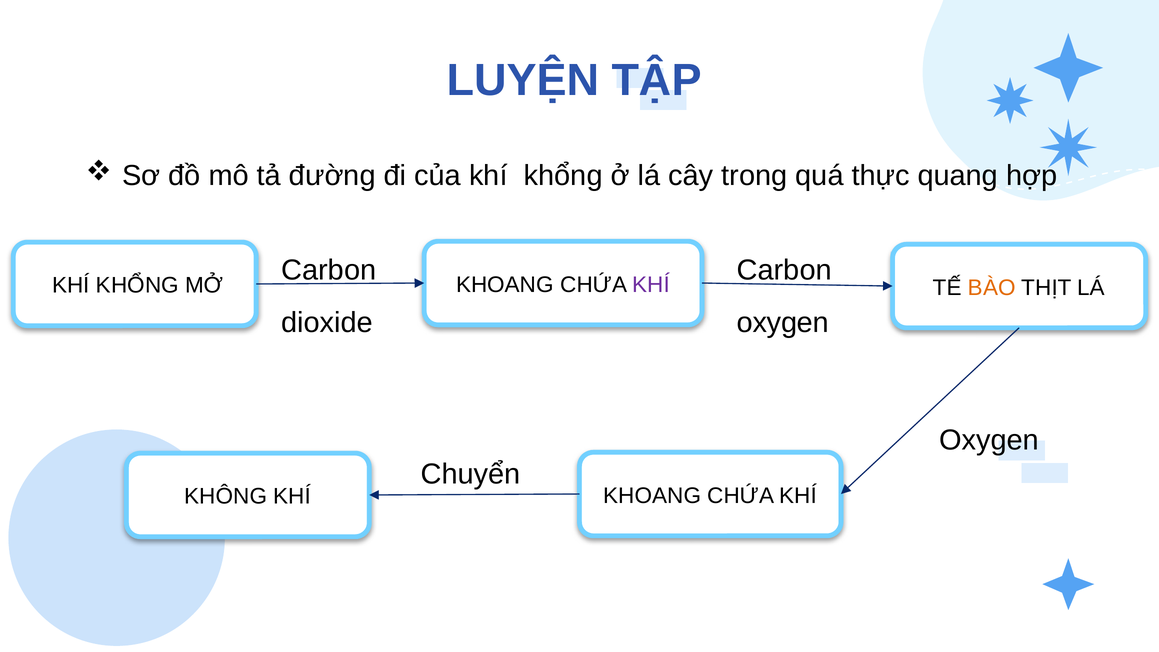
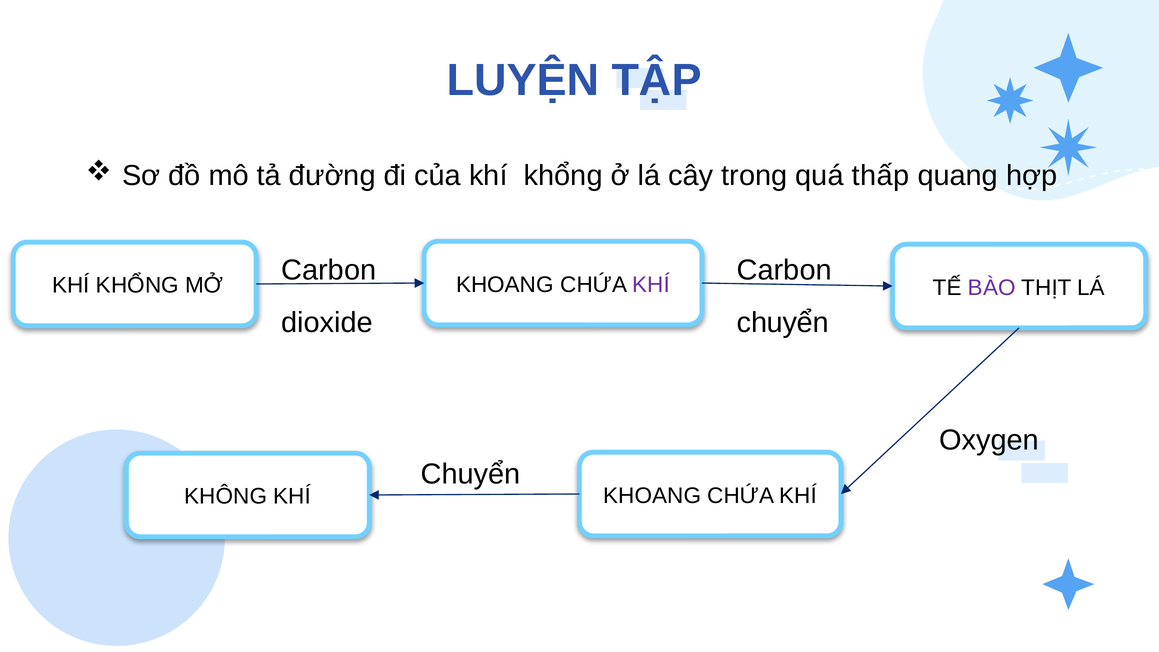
thực: thực -> thấp (881, 176)
BÀO colour: orange -> purple (992, 288)
oxygen: oxygen -> chuyển (783, 322)
